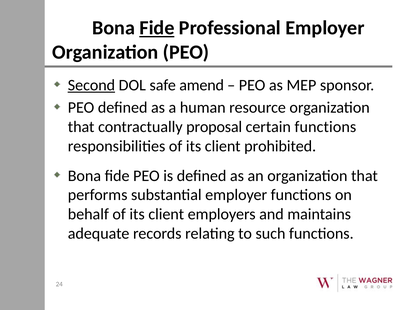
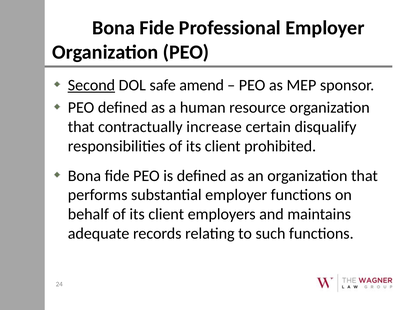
Fide underline: present -> none (157, 28)
proposal: proposal -> increase (214, 127)
certain functions: functions -> disqualify (325, 127)
